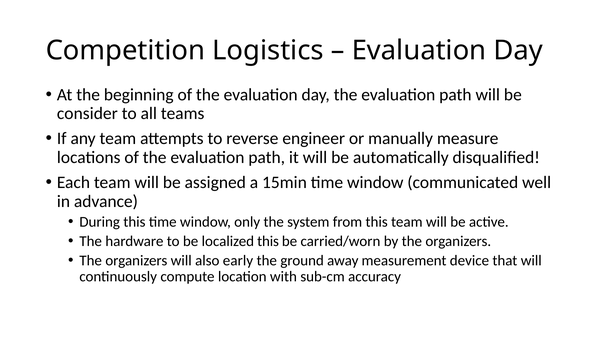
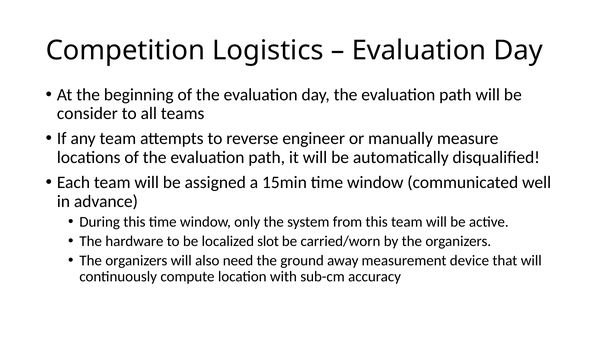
localized this: this -> slot (268, 241)
early: early -> need (238, 260)
